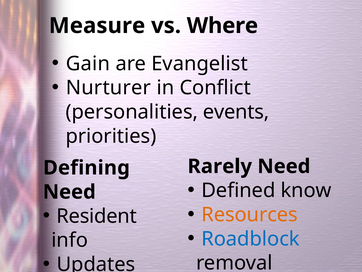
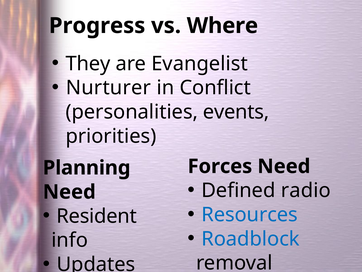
Measure: Measure -> Progress (97, 26)
Gain: Gain -> They (88, 64)
Rarely: Rarely -> Forces (220, 166)
Defining: Defining -> Planning (87, 168)
know: know -> radio (306, 190)
Resources colour: orange -> blue (250, 214)
